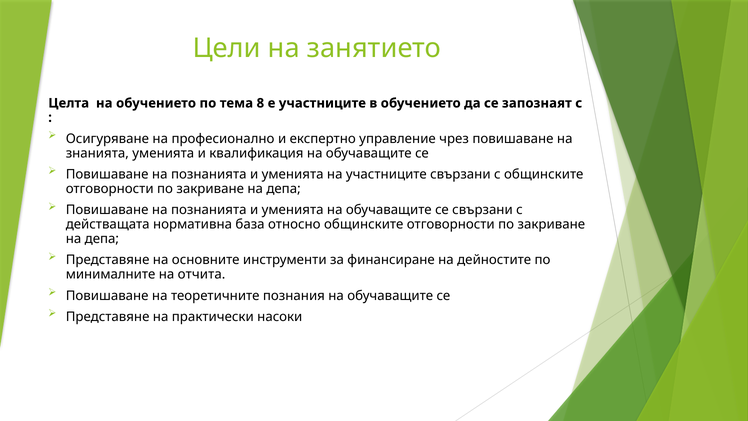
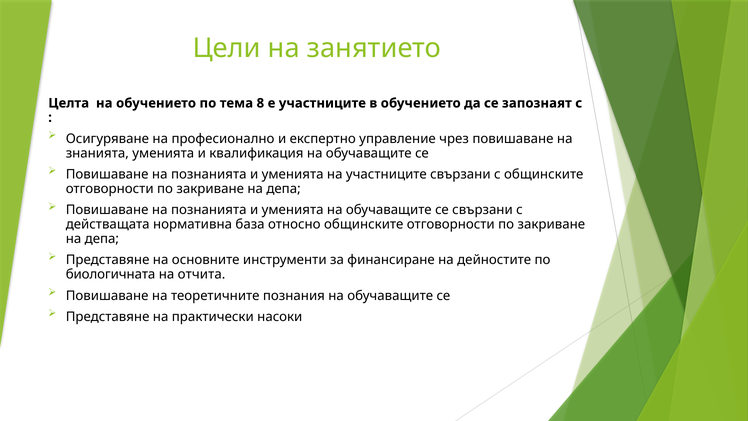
минималните: минималните -> биологичната (111, 274)
